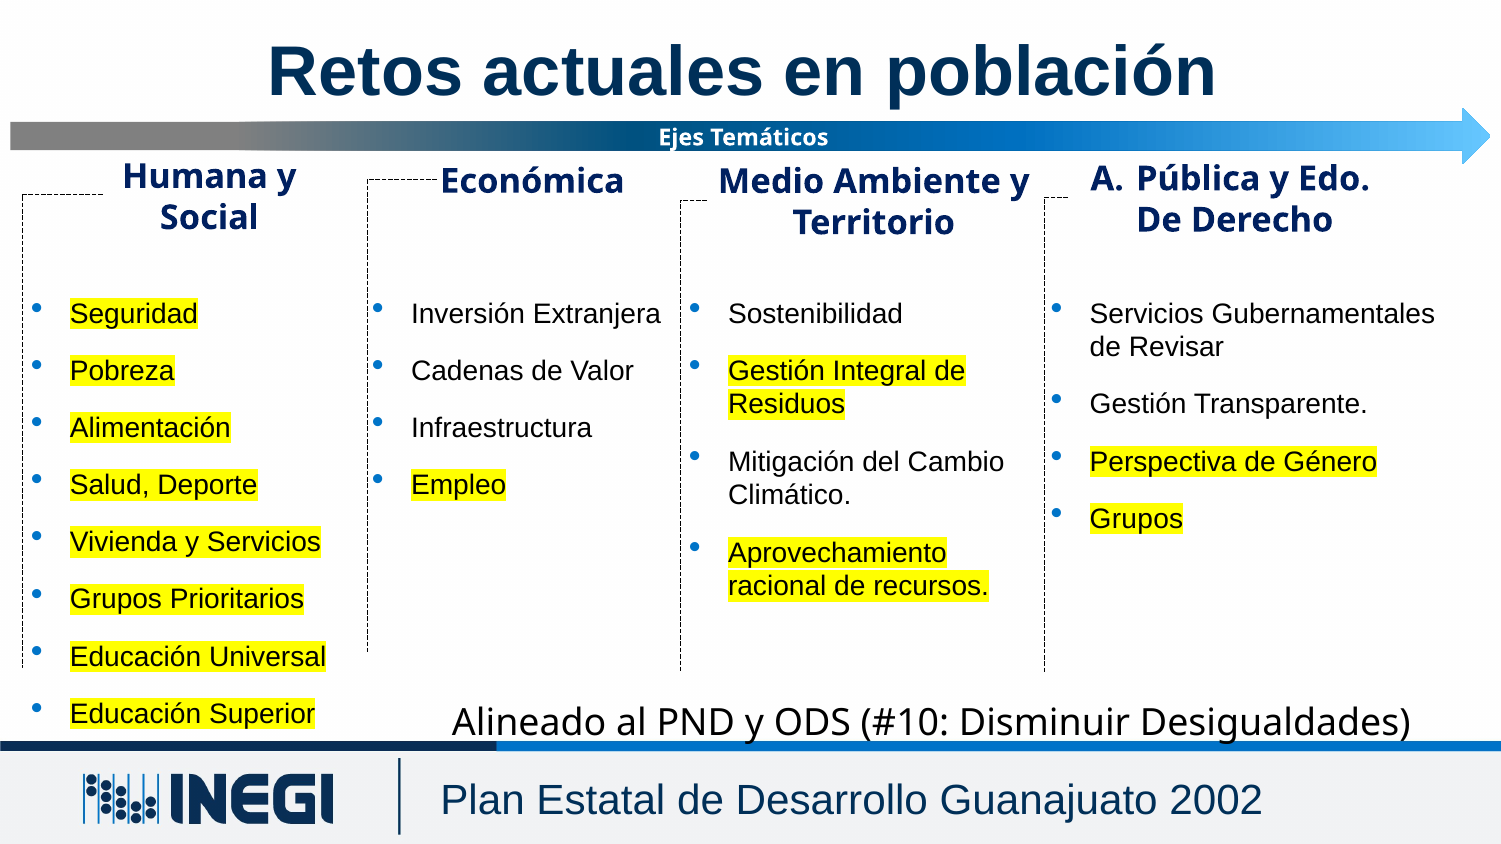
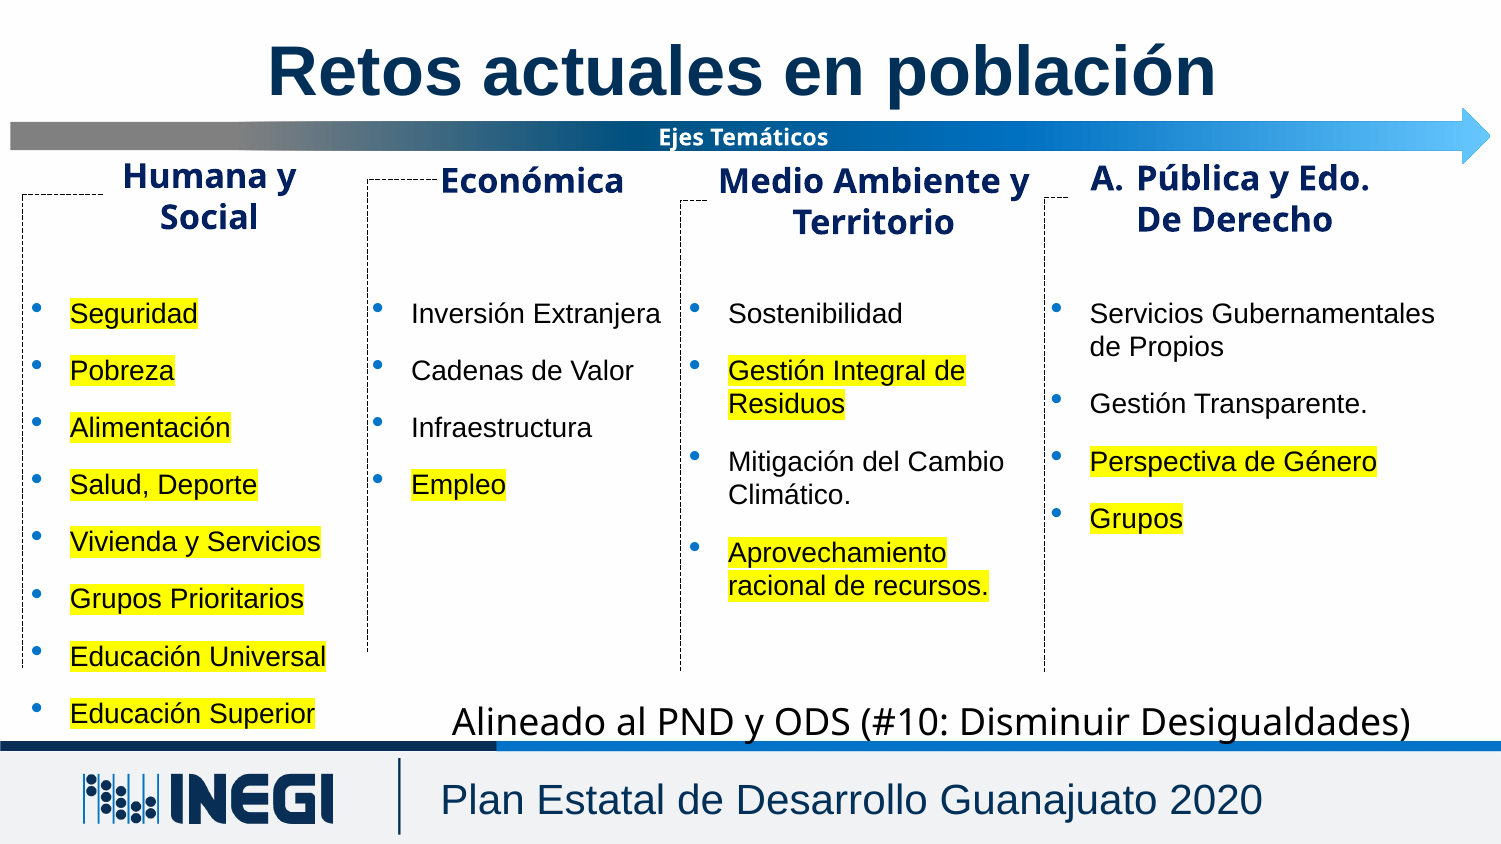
Revisar: Revisar -> Propios (1176, 348)
2002: 2002 -> 2020 (1216, 801)
